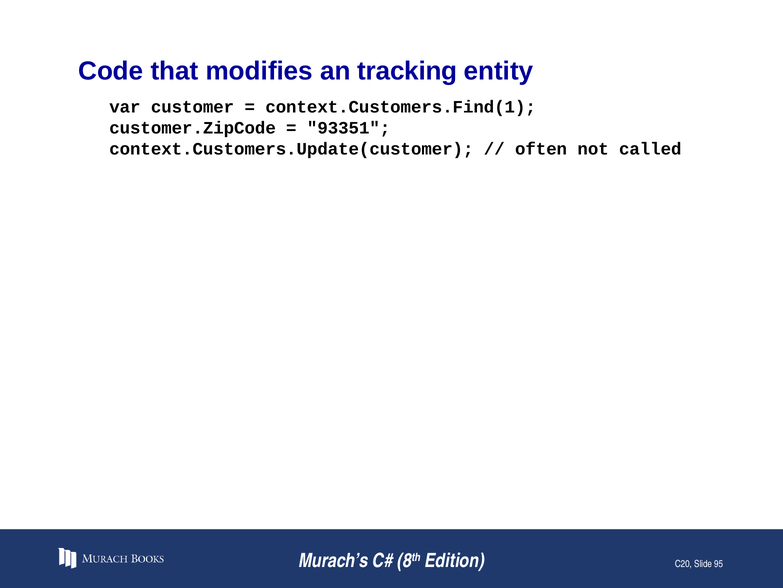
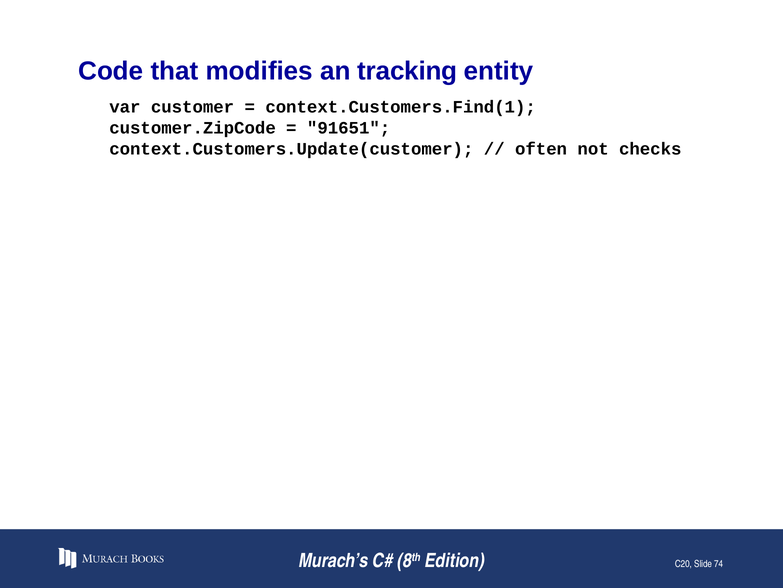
93351: 93351 -> 91651 (349, 128)
called: called -> checks (650, 149)
95: 95 -> 74 (719, 563)
